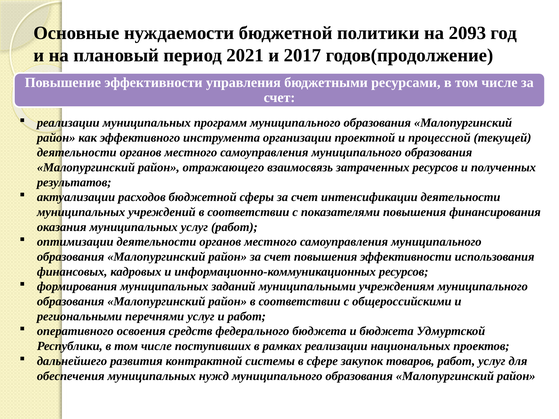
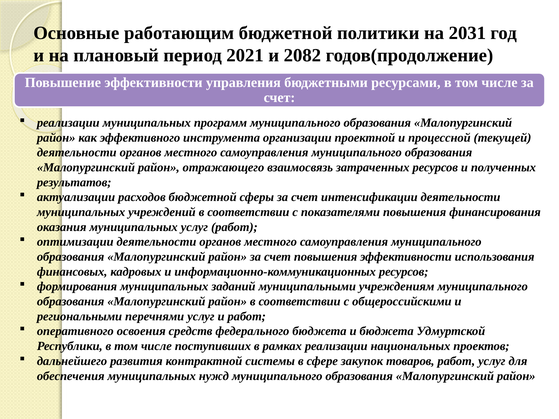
нуждаемости: нуждаемости -> работающим (179, 33)
2093: 2093 -> 2031 (467, 33)
2017: 2017 -> 2082 (302, 55)
